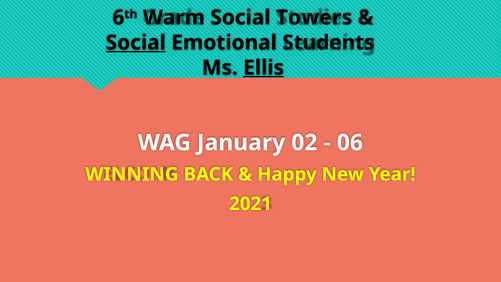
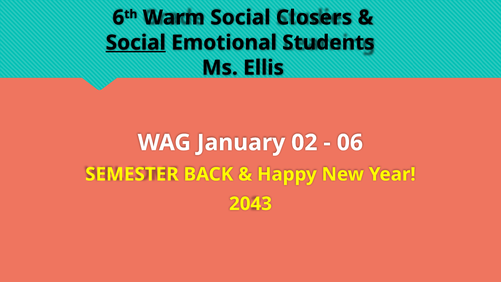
Towers: Towers -> Closers (314, 18)
Ellis underline: present -> none (264, 68)
WINNING: WINNING -> SEMESTER (132, 174)
2021: 2021 -> 2043 (250, 204)
